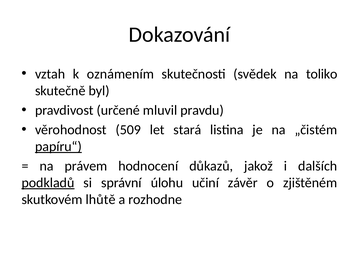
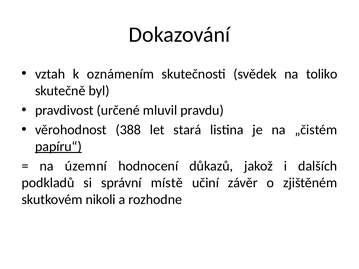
509: 509 -> 388 (128, 130)
právem: právem -> územní (86, 166)
podkladů underline: present -> none (48, 183)
úlohu: úlohu -> místě (167, 183)
lhůtě: lhůtě -> nikoli (101, 200)
